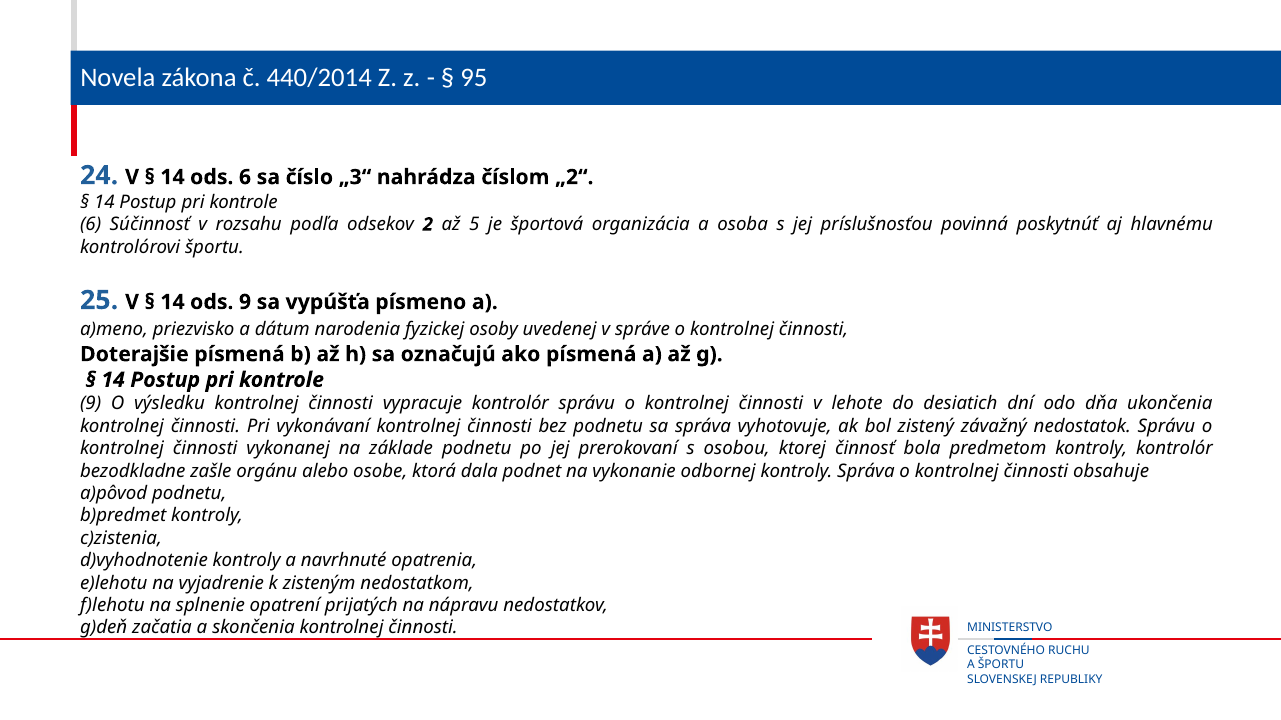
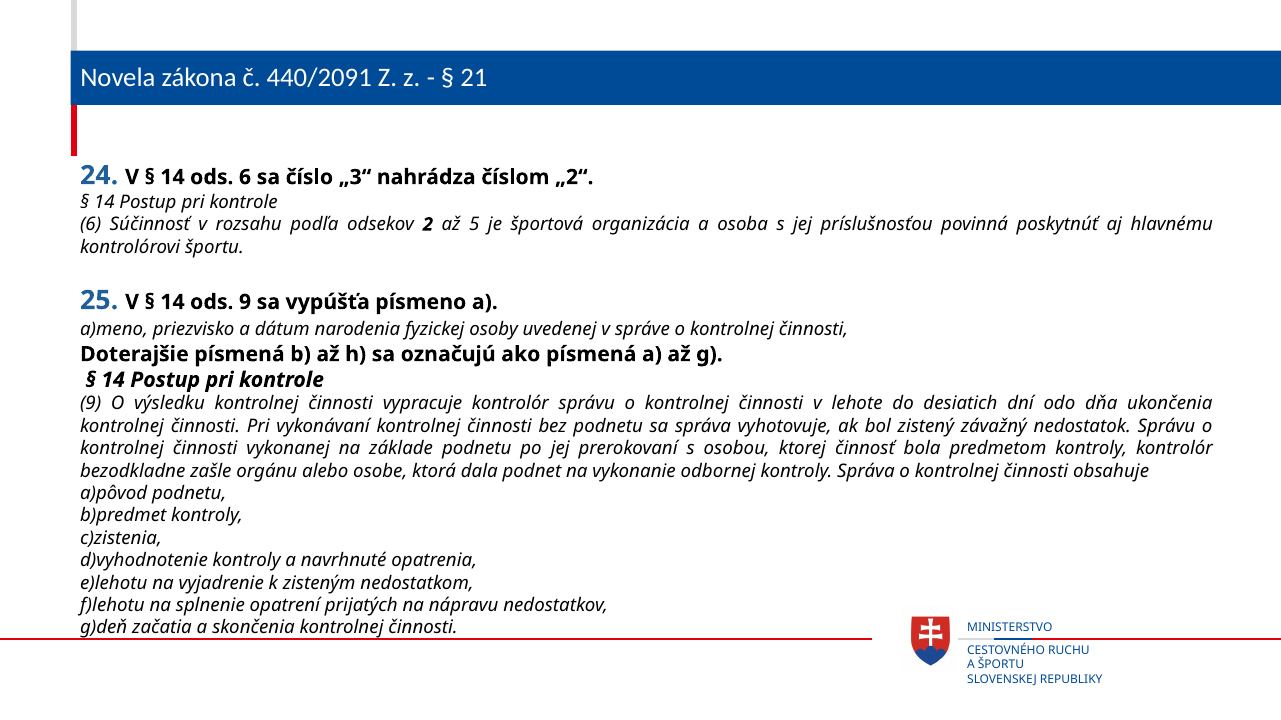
440/2014: 440/2014 -> 440/2091 (319, 78)
95: 95 -> 21 (474, 78)
